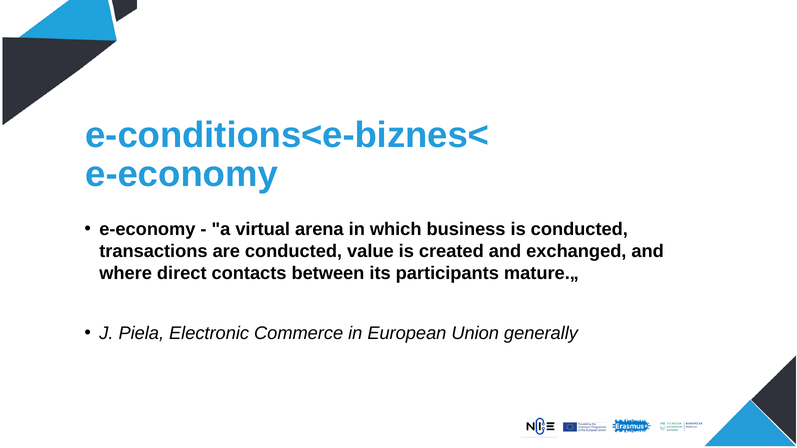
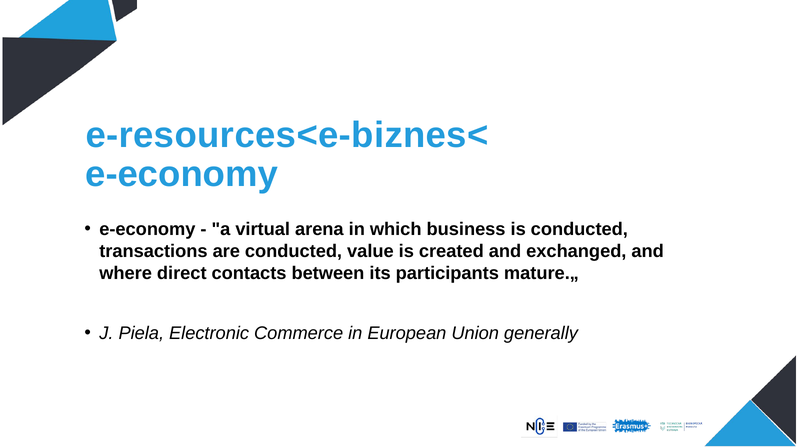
e-conditions<e-biznes<: e-conditions<e-biznes< -> e-resources<e-biznes< (287, 135)
